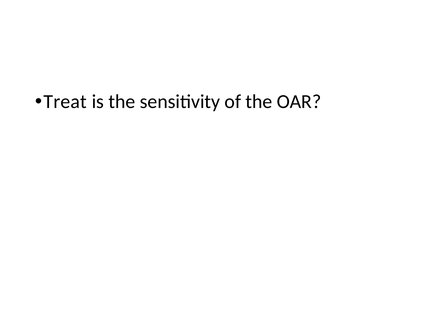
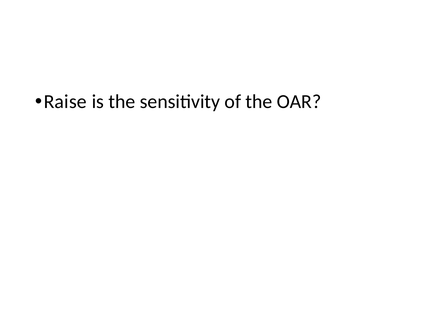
Treat: Treat -> Raise (65, 102)
